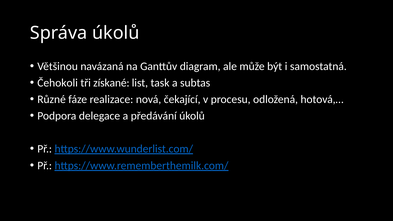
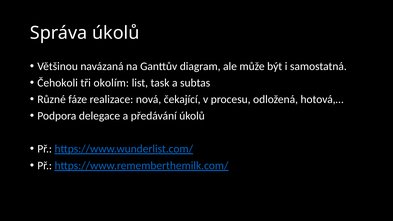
získané: získané -> okolím (111, 83)
